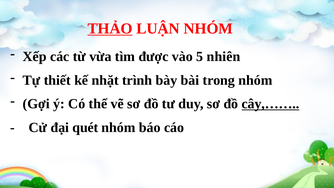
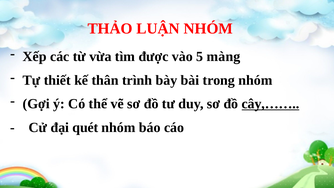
THẢO underline: present -> none (110, 28)
nhiên: nhiên -> màng (224, 56)
nhặt: nhặt -> thân (105, 80)
